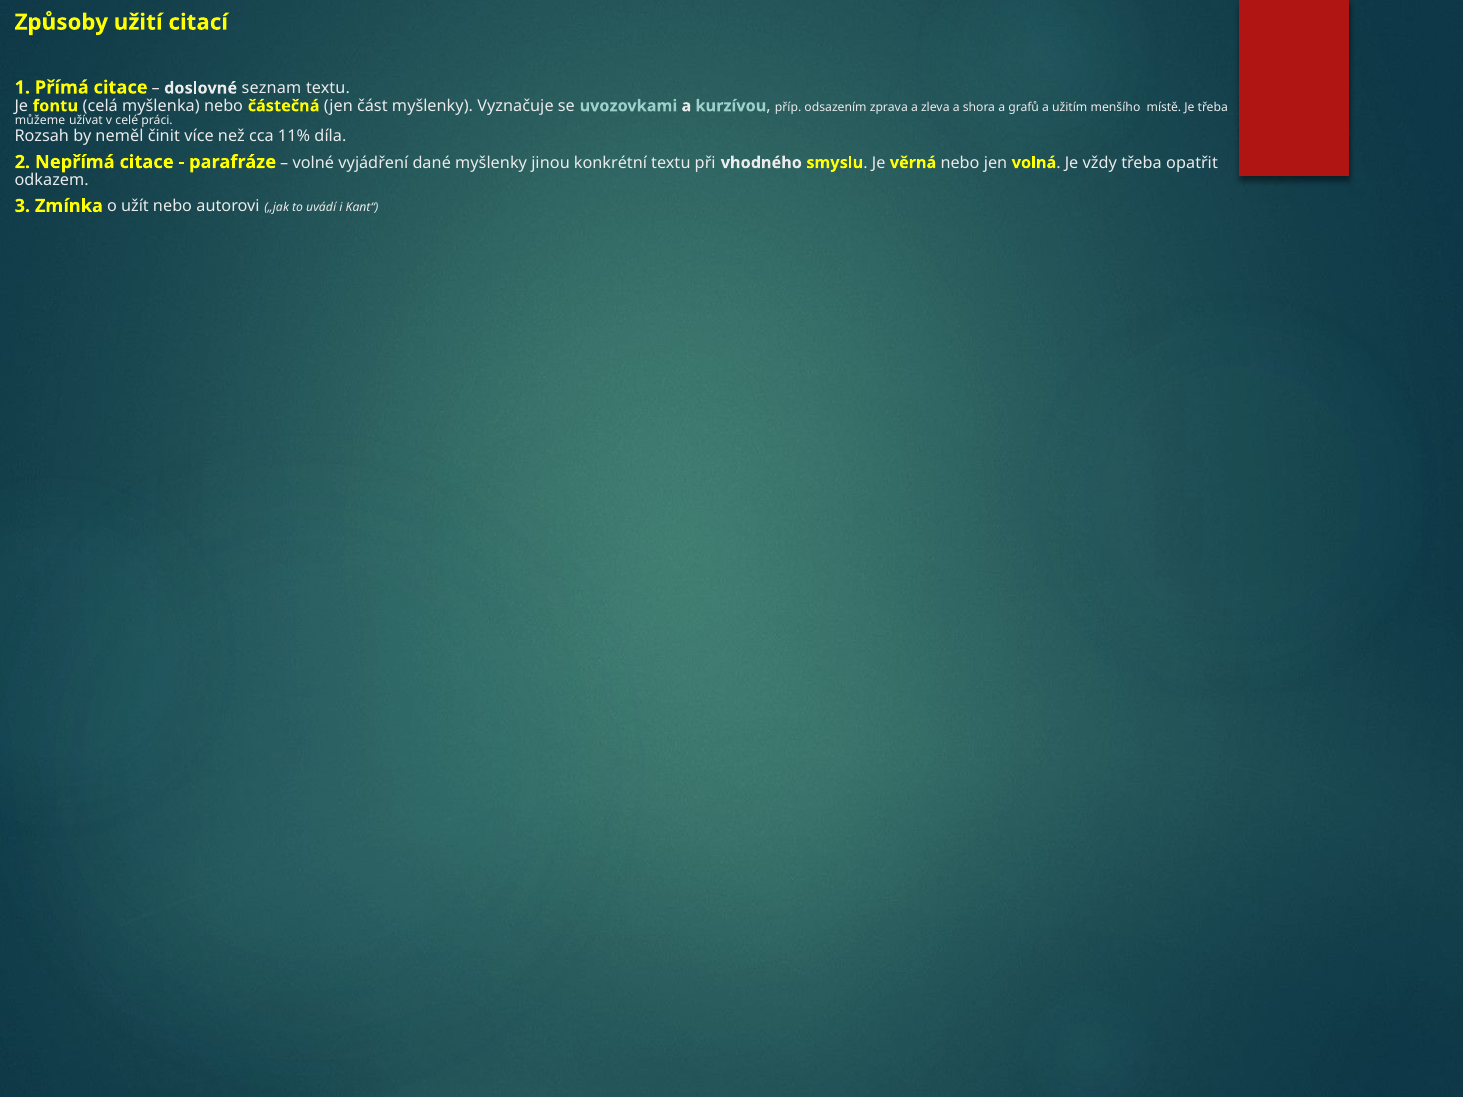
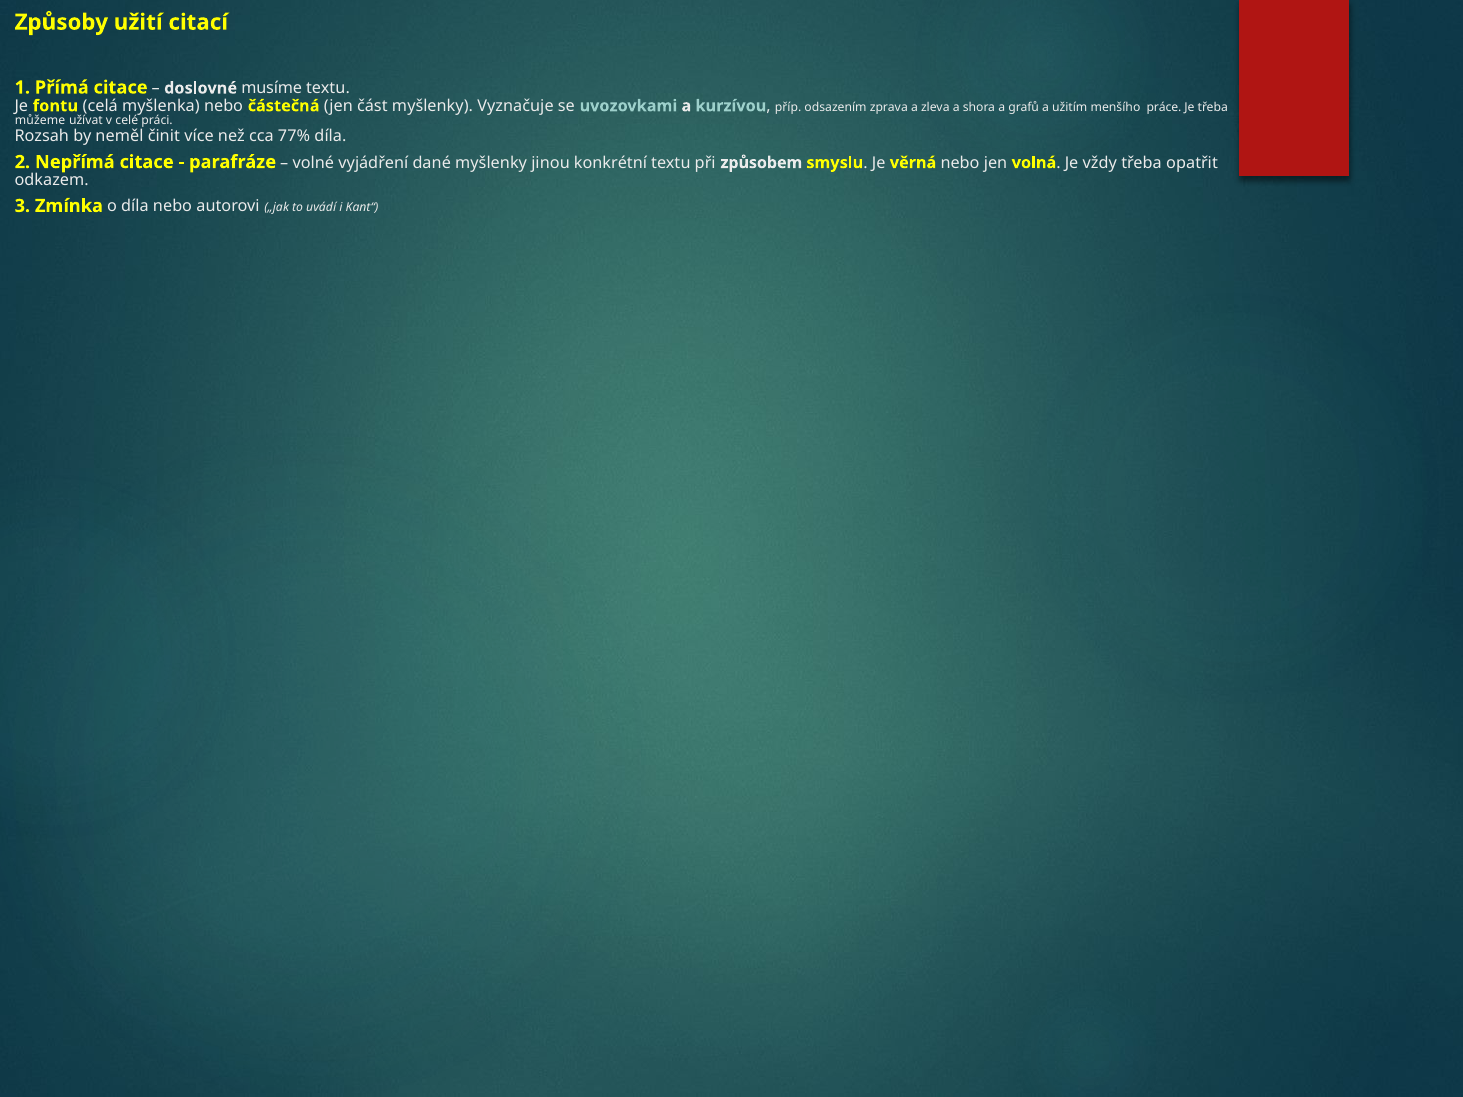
seznam: seznam -> musíme (272, 88)
místě: místě -> práce (1164, 107)
11%: 11% -> 77% (294, 137)
vhodného: vhodného -> způsobem (761, 163)
o užít: užít -> díla (135, 207)
